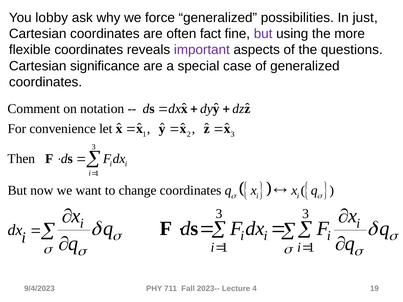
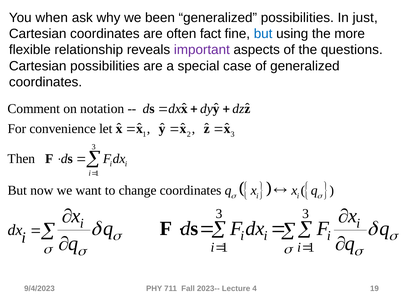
lobby: lobby -> when (52, 18)
force: force -> been (160, 18)
but colour: purple -> blue (263, 34)
flexible coordinates: coordinates -> relationship (89, 50)
Cartesian significance: significance -> possibilities (105, 66)
